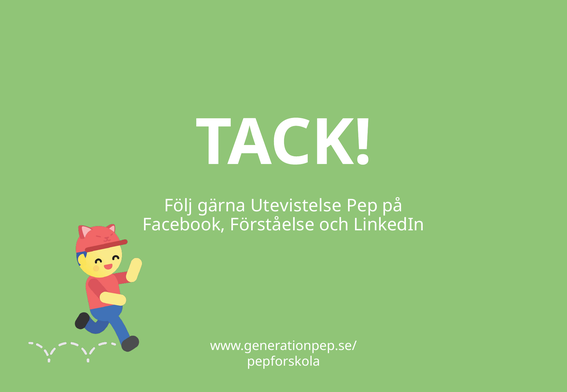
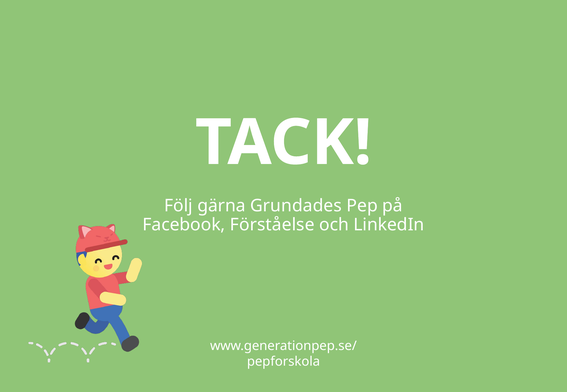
Utevistelse: Utevistelse -> Grundades (296, 206)
